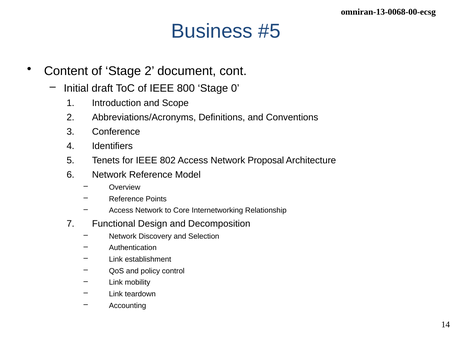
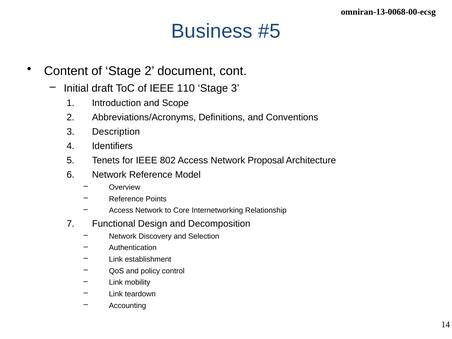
800: 800 -> 110 (186, 88)
Stage 0: 0 -> 3 (235, 88)
Conference: Conference -> Description (116, 132)
